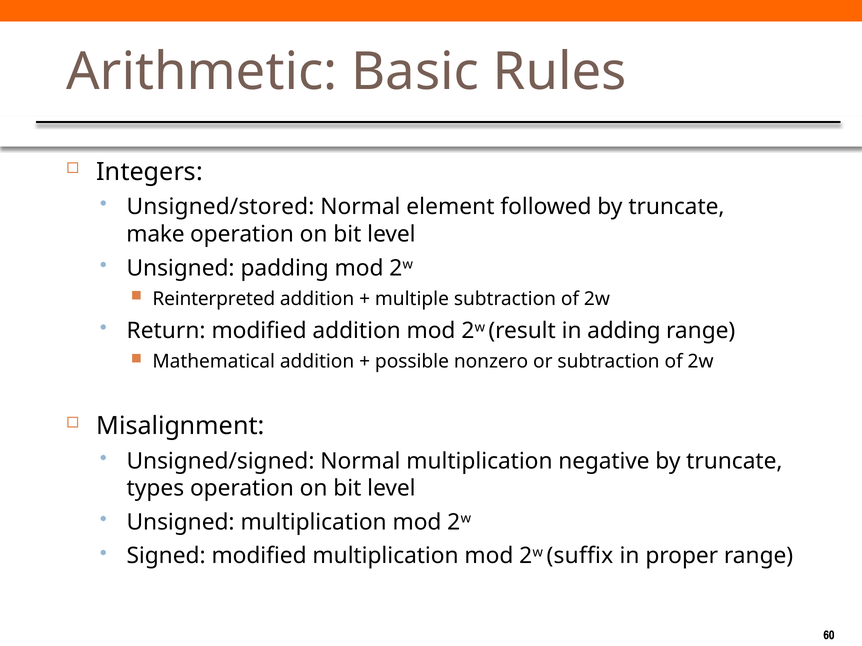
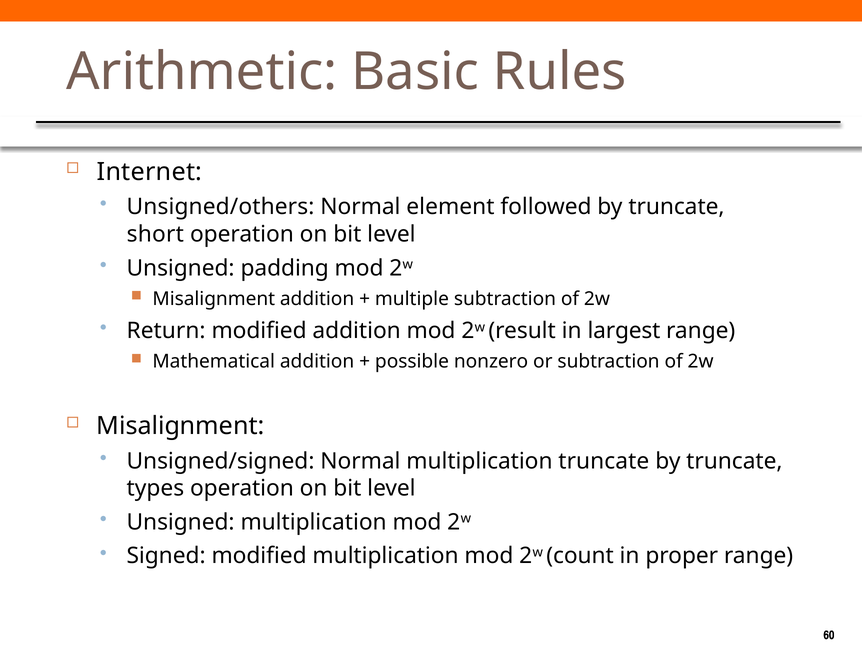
Integers: Integers -> Internet (149, 172)
Unsigned/stored: Unsigned/stored -> Unsigned/others (220, 207)
make: make -> short (155, 234)
Reinterpreted: Reinterpreted -> Misalignment (214, 299)
adding: adding -> largest (624, 331)
multiplication negative: negative -> truncate (604, 461)
suffix: suffix -> count (580, 556)
